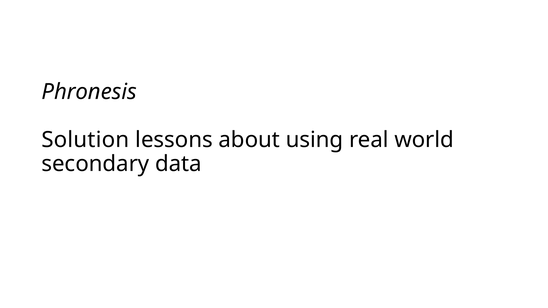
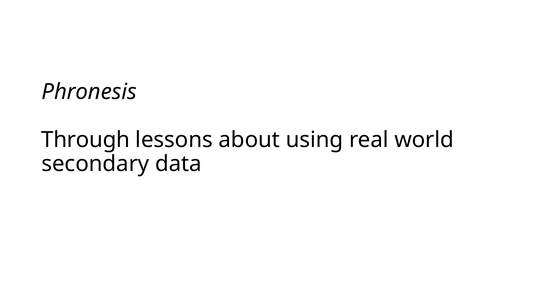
Solution: Solution -> Through (86, 140)
